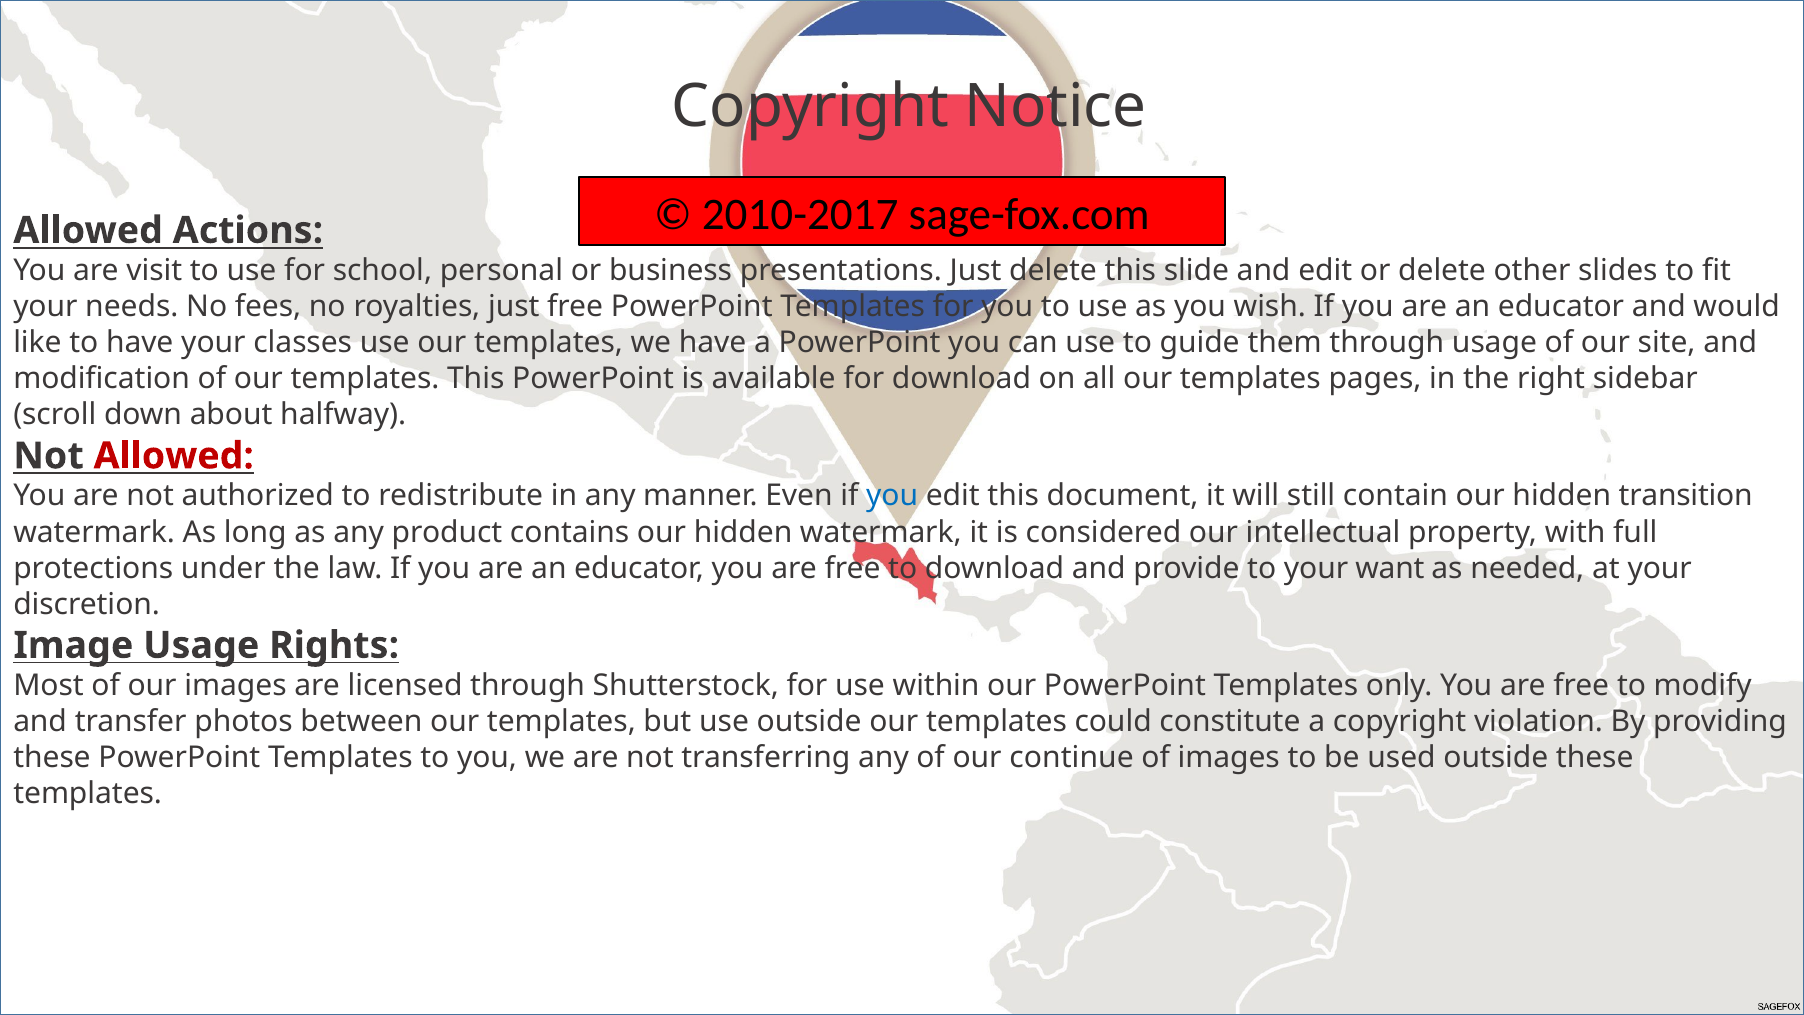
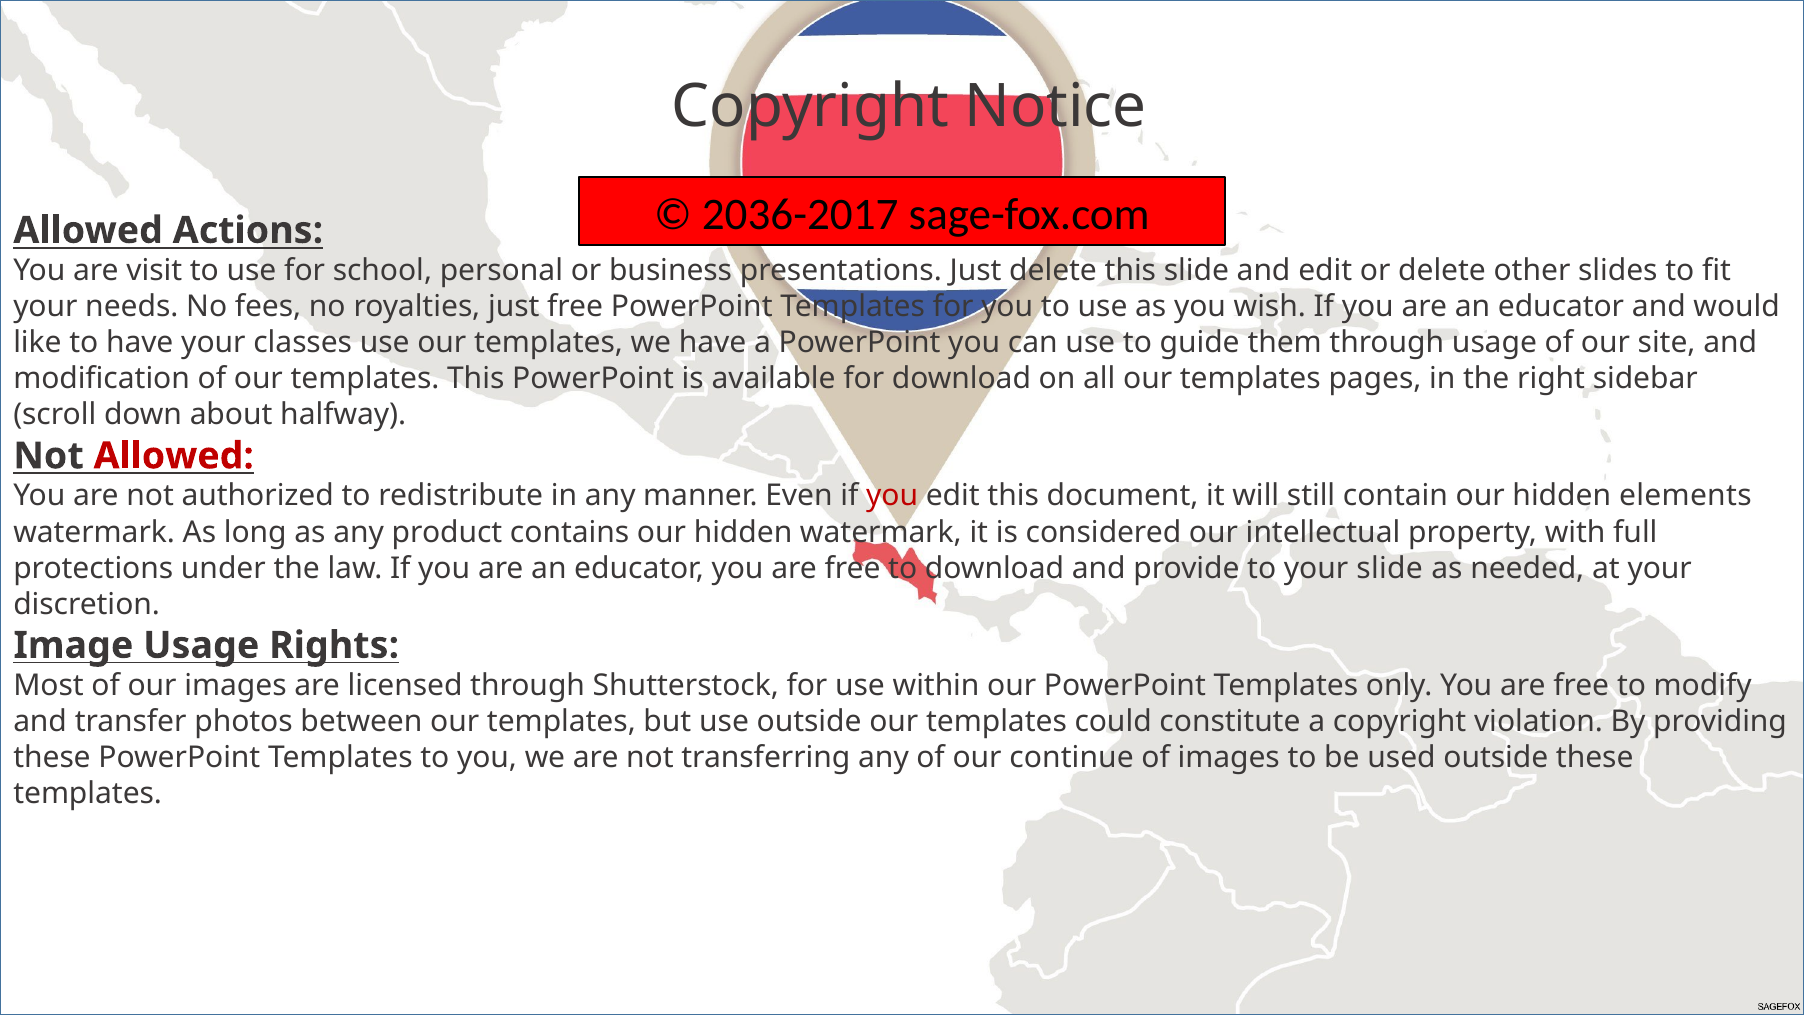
2010-2017: 2010-2017 -> 2036-2017 (800, 214)
you colour: blue -> red (892, 496)
transition: transition -> elements (1685, 496)
your want: want -> slide (1390, 568)
